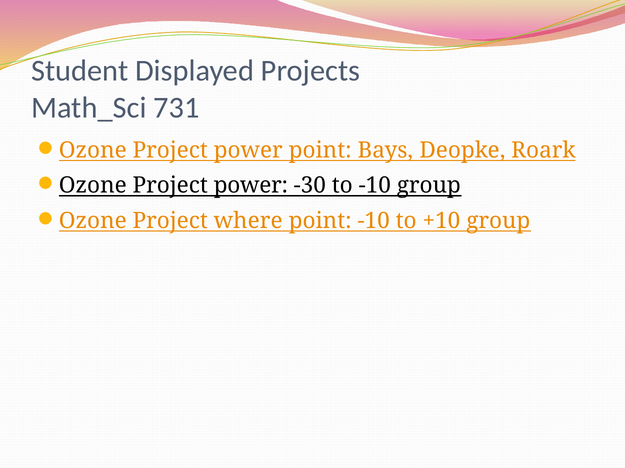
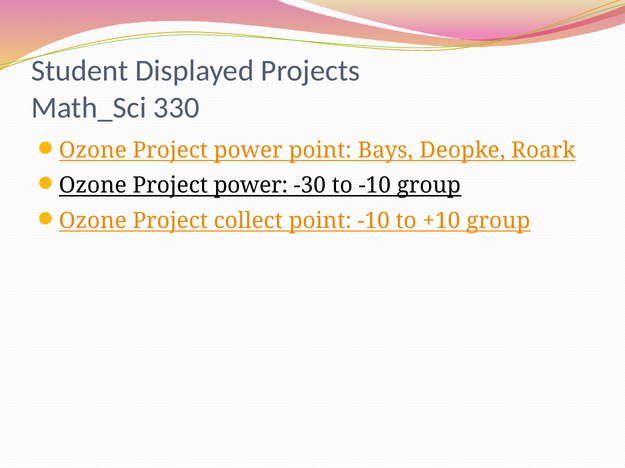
731: 731 -> 330 (177, 108)
where: where -> collect (248, 221)
